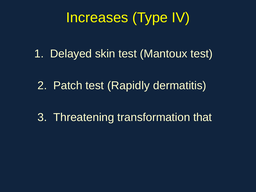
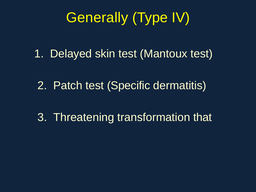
Increases: Increases -> Generally (97, 18)
Rapidly: Rapidly -> Specific (129, 86)
